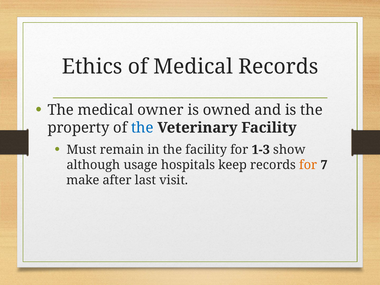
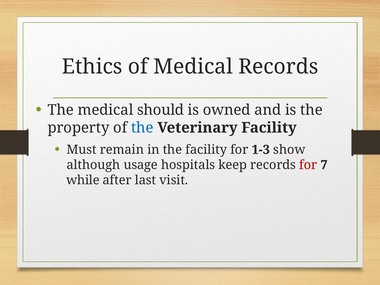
owner: owner -> should (161, 110)
for colour: orange -> red (308, 165)
make: make -> while (83, 180)
